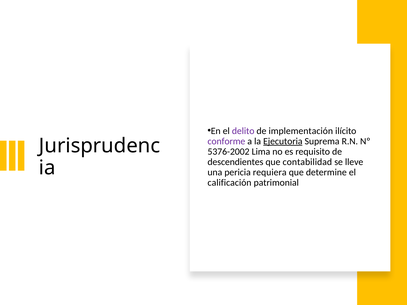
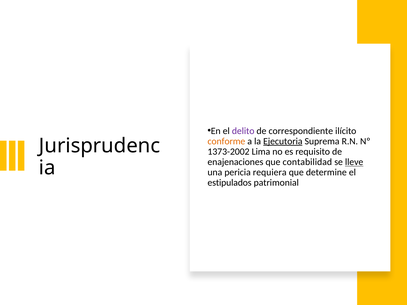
implementación: implementación -> correspondiente (301, 131)
conforme colour: purple -> orange (226, 141)
5376-2002: 5376-2002 -> 1373-2002 (229, 152)
descendientes: descendientes -> enajenaciones (235, 162)
lleve underline: none -> present (354, 162)
calificación: calificación -> estipulados (230, 183)
